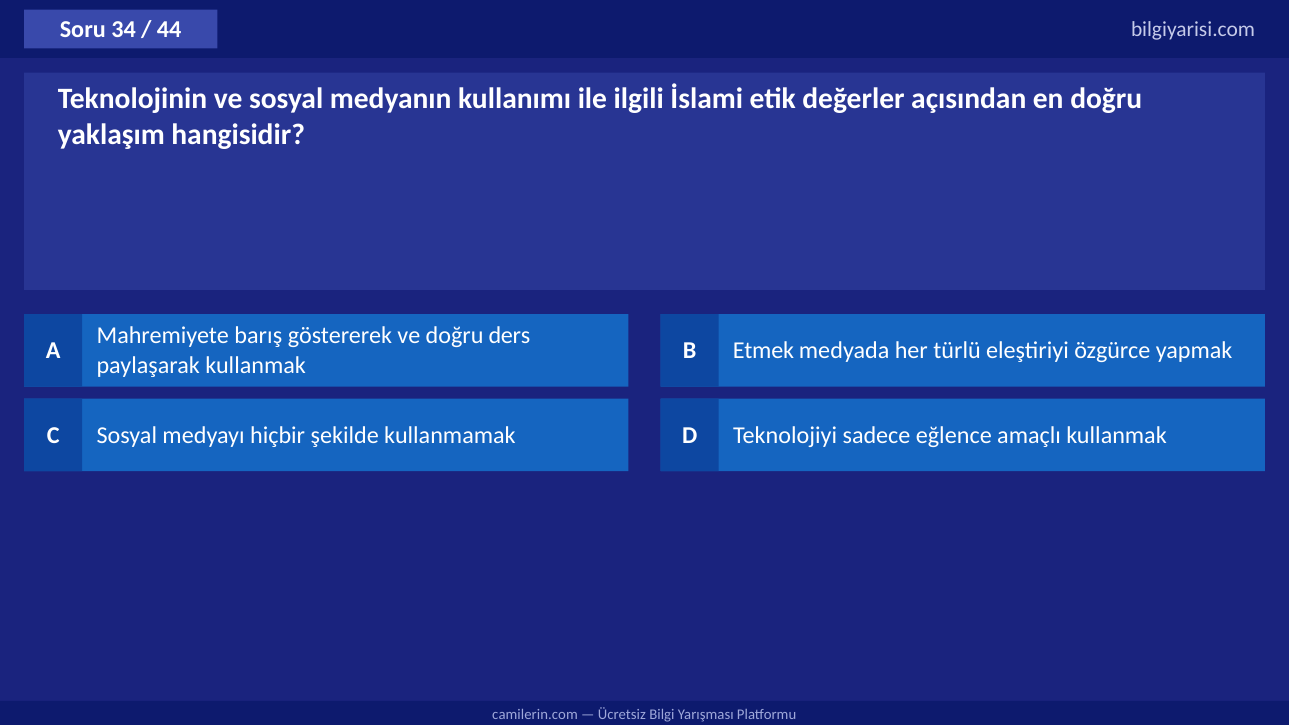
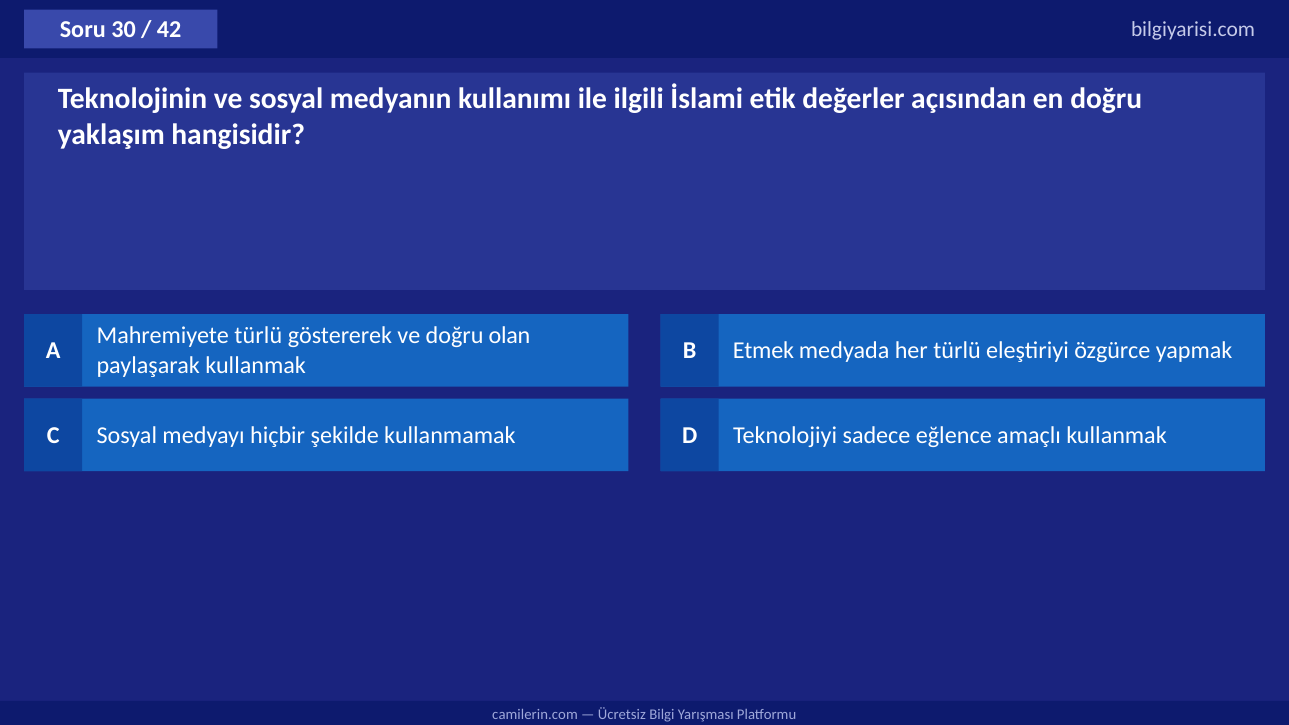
34: 34 -> 30 (124, 29)
44: 44 -> 42 (169, 29)
Mahremiyete barış: barış -> türlü (258, 336)
ders: ders -> olan (509, 336)
